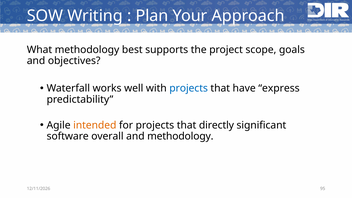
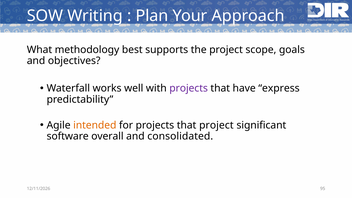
projects colour: blue -> purple (189, 88)
that directly: directly -> project (216, 125)
and methodology: methodology -> consolidated (180, 136)
